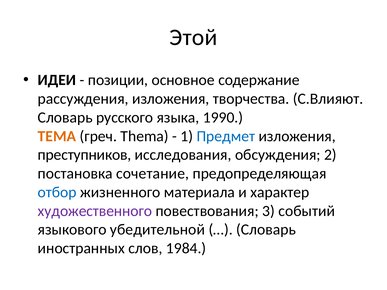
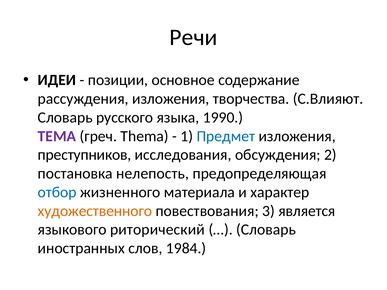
Этой: Этой -> Речи (193, 37)
ТЕМА colour: orange -> purple (57, 136)
сочетание: сочетание -> нелепость (153, 174)
художественного colour: purple -> orange (95, 211)
событий: событий -> является (307, 211)
убедительной: убедительной -> риторический (157, 230)
